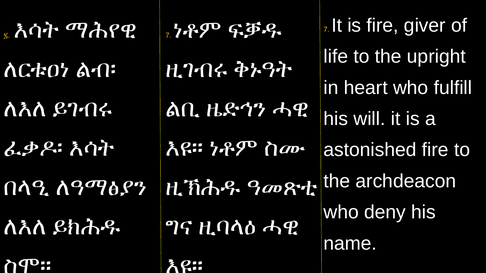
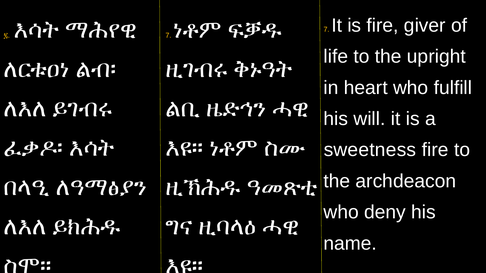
astonished: astonished -> sweetness (370, 150)
